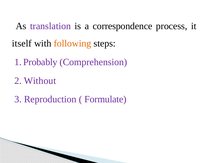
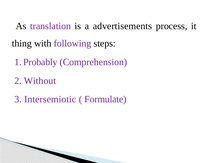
correspondence: correspondence -> advertisements (122, 26)
itself: itself -> thing (22, 43)
following colour: orange -> purple (72, 43)
Reproduction: Reproduction -> Intersemiotic (50, 99)
